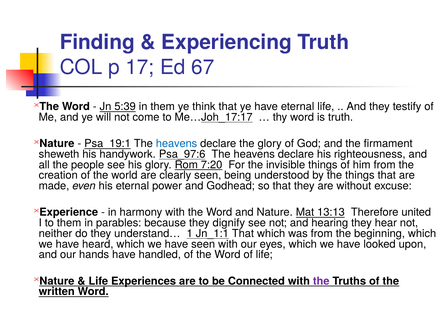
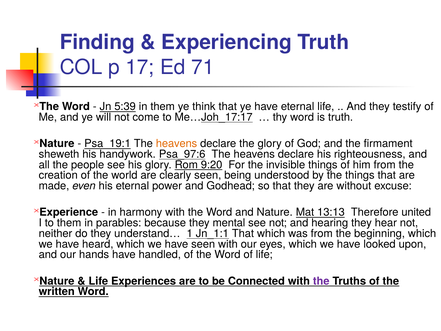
67: 67 -> 71 (203, 67)
heavens colour: blue -> orange (177, 143)
7:20: 7:20 -> 9:20 (212, 165)
dignify: dignify -> mental (229, 223)
